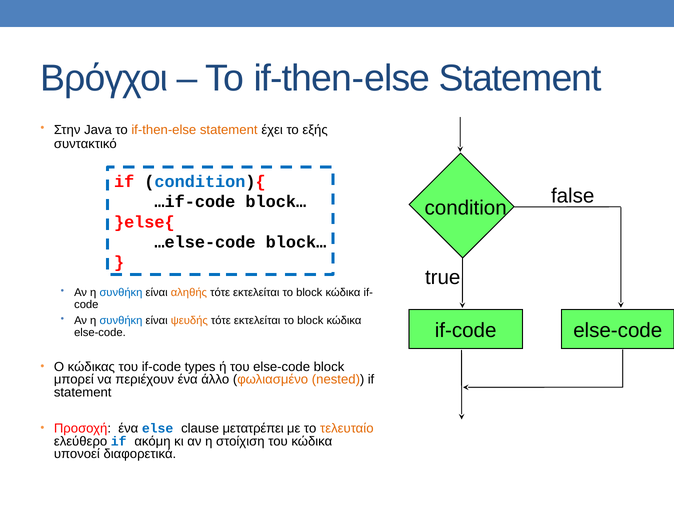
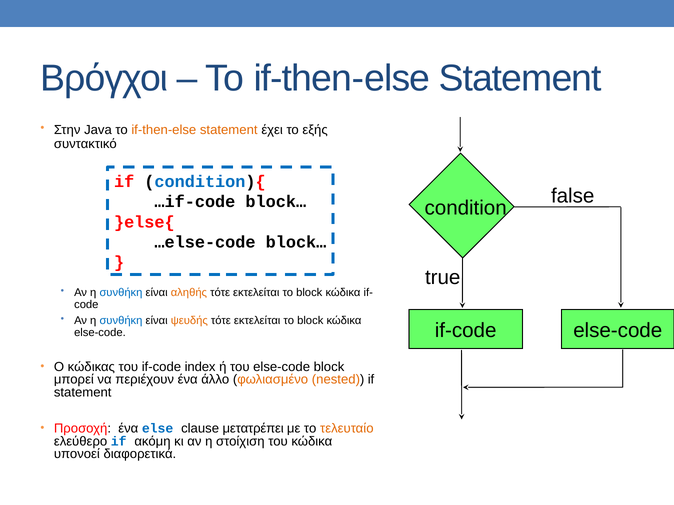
types: types -> index (200, 367)
